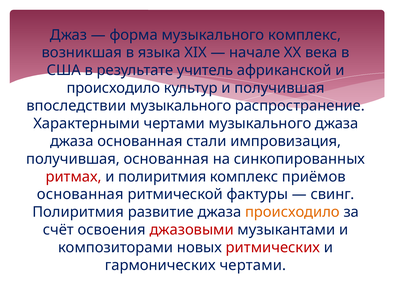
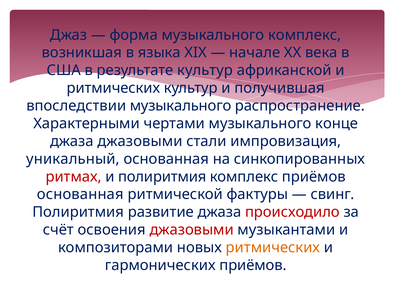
результате учитель: учитель -> культур (205, 70)
происходило: происходило -> ритмических (113, 88)
музыкального джаза: джаза -> конце (337, 124)
джаза основанная: основанная -> джазовыми (140, 141)
получившая: получившая -> уникальный (73, 159)
происходило colour: orange -> red (292, 212)
ритмических colour: red -> orange (273, 248)
гармонических чертами: чертами -> приёмов (253, 266)
